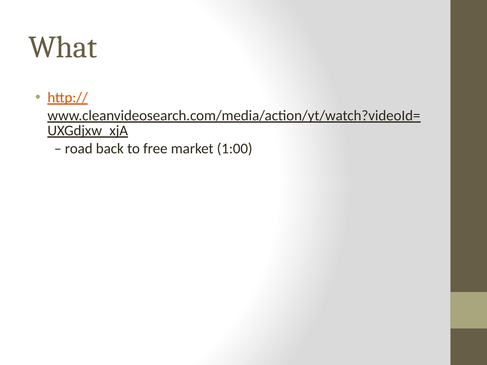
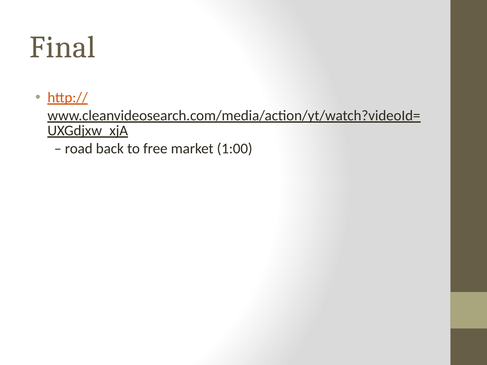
What: What -> Final (63, 47)
